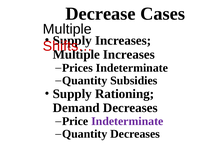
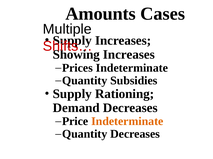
Decrease: Decrease -> Amounts (101, 14)
Multiple: Multiple -> Showing (76, 55)
Indeterminate colour: purple -> orange (127, 122)
